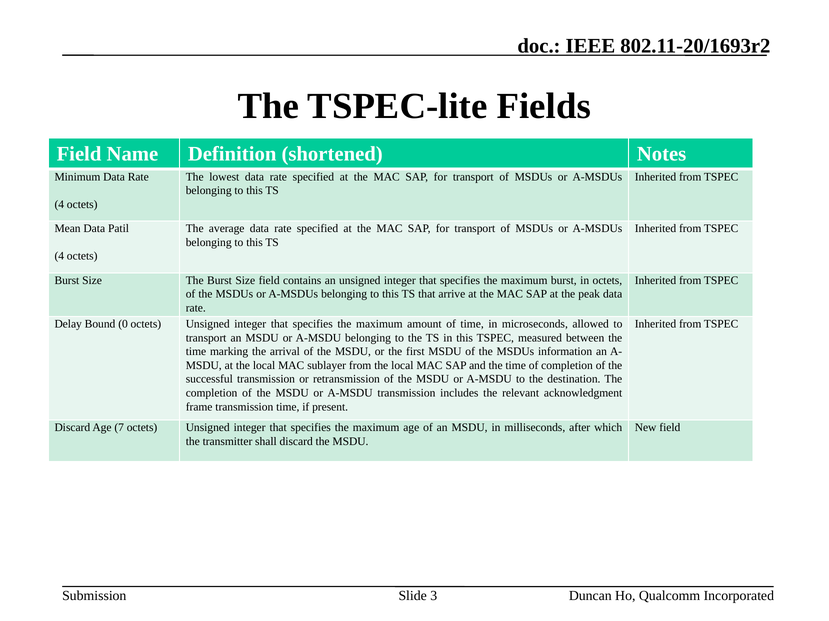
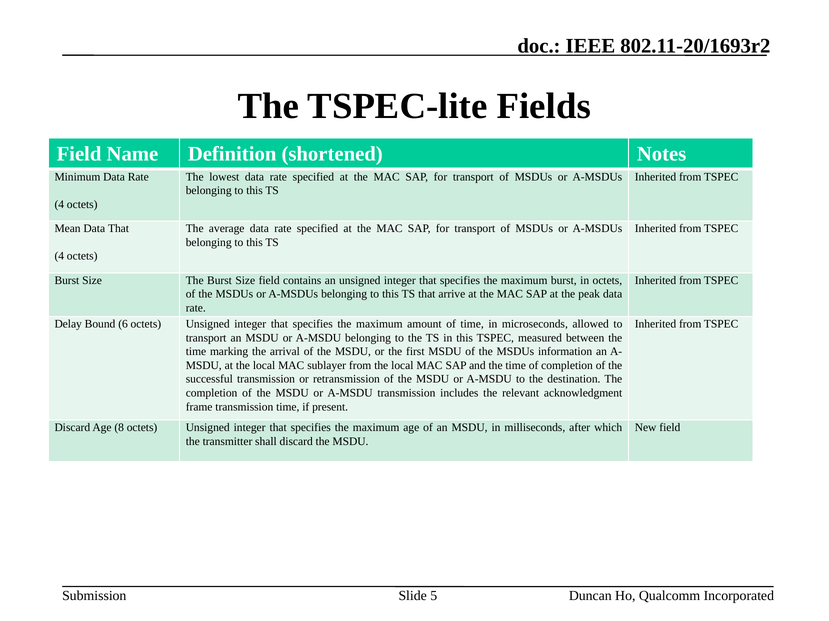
Data Patil: Patil -> That (119, 229)
0: 0 -> 6 (123, 324)
7: 7 -> 8 (119, 428)
3: 3 -> 5 (434, 596)
